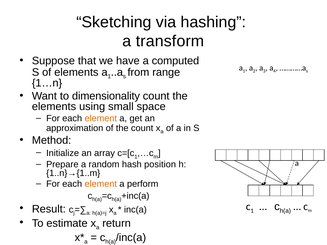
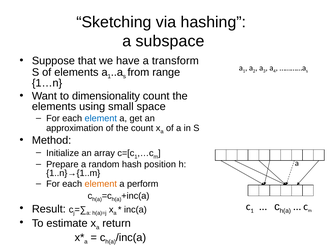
transform: transform -> subspace (170, 41)
computed: computed -> transform (175, 61)
element colour: orange -> blue (101, 118)
